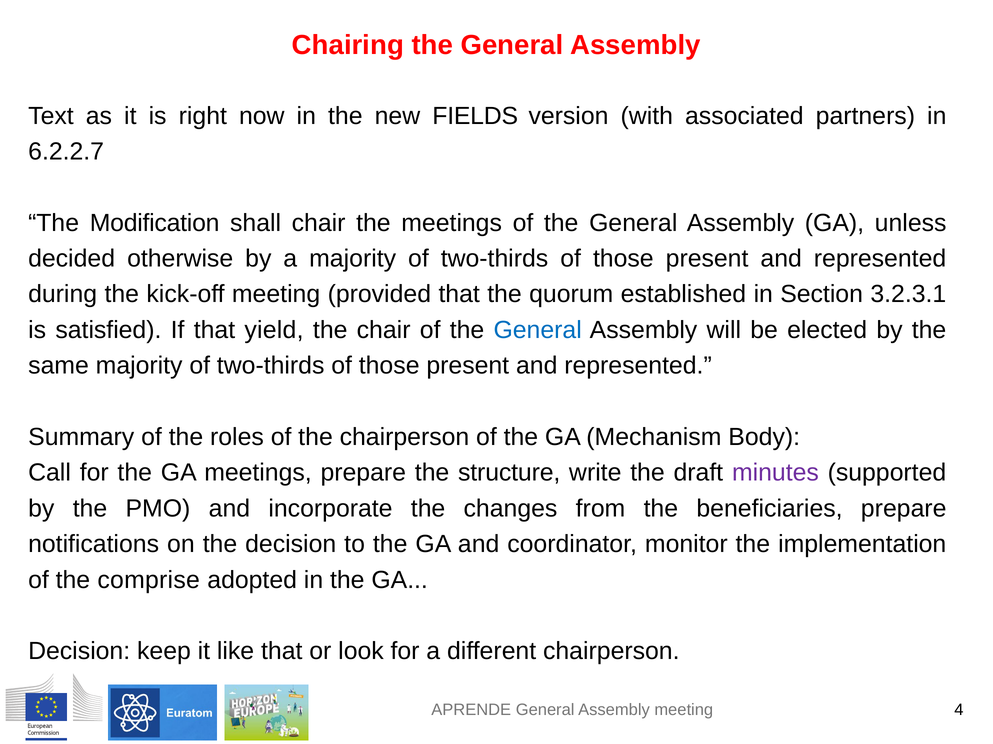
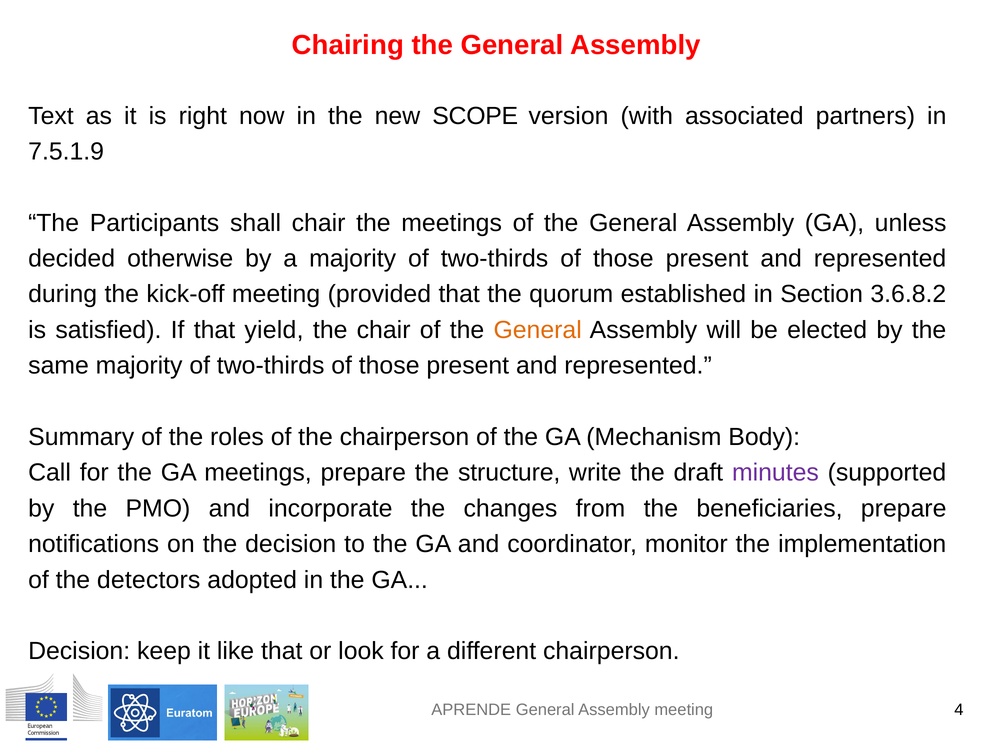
FIELDS: FIELDS -> SCOPE (475, 116)
6.2.2.7: 6.2.2.7 -> 7.5.1.9 (66, 152)
Modification: Modification -> Participants (155, 223)
3.2.3.1: 3.2.3.1 -> 3.6.8.2 (908, 295)
General colour: blue -> orange (538, 330)
comprise: comprise -> detectors (149, 580)
